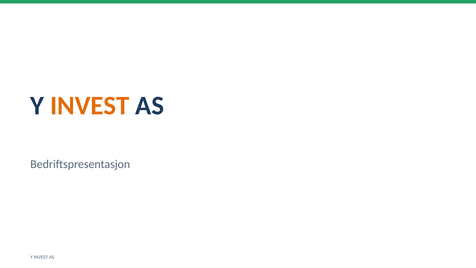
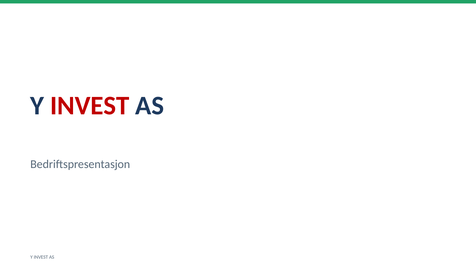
INVEST colour: orange -> red (90, 106)
